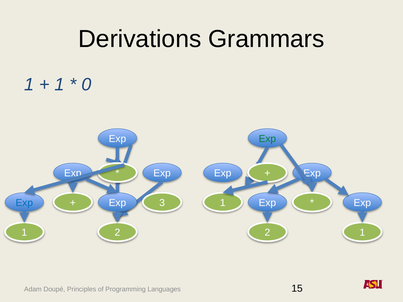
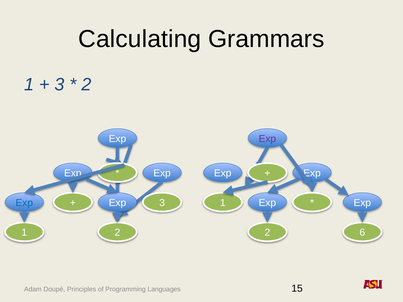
Derivations: Derivations -> Calculating (140, 39)
1: 1 -> 3 (59, 85)
0: 0 -> 2 (86, 85)
Exp colour: green -> purple (267, 139)
1: 1 -> 6 (362, 233)
